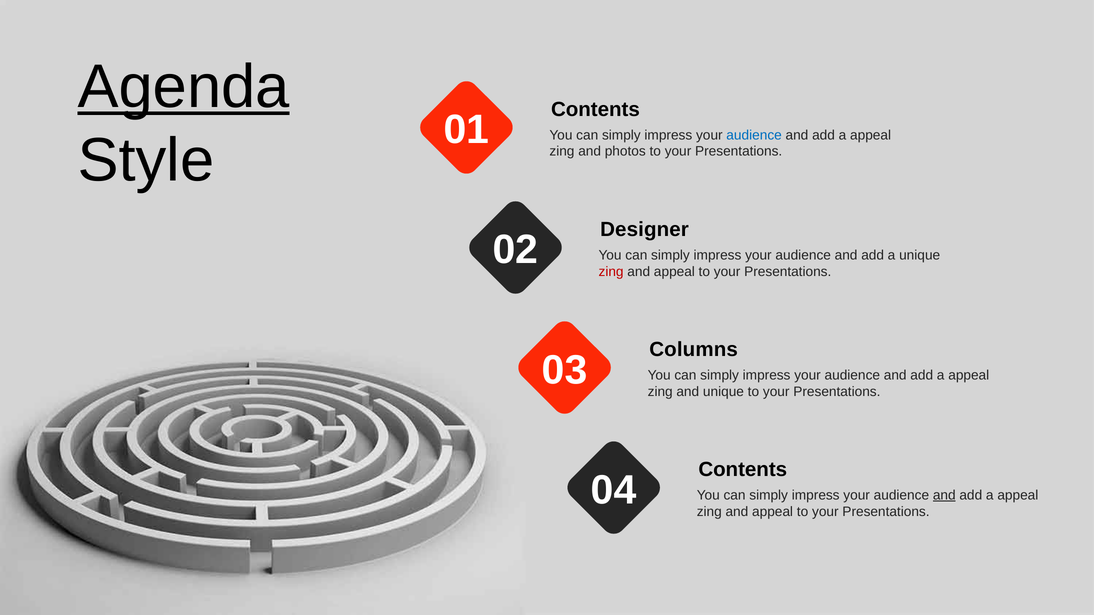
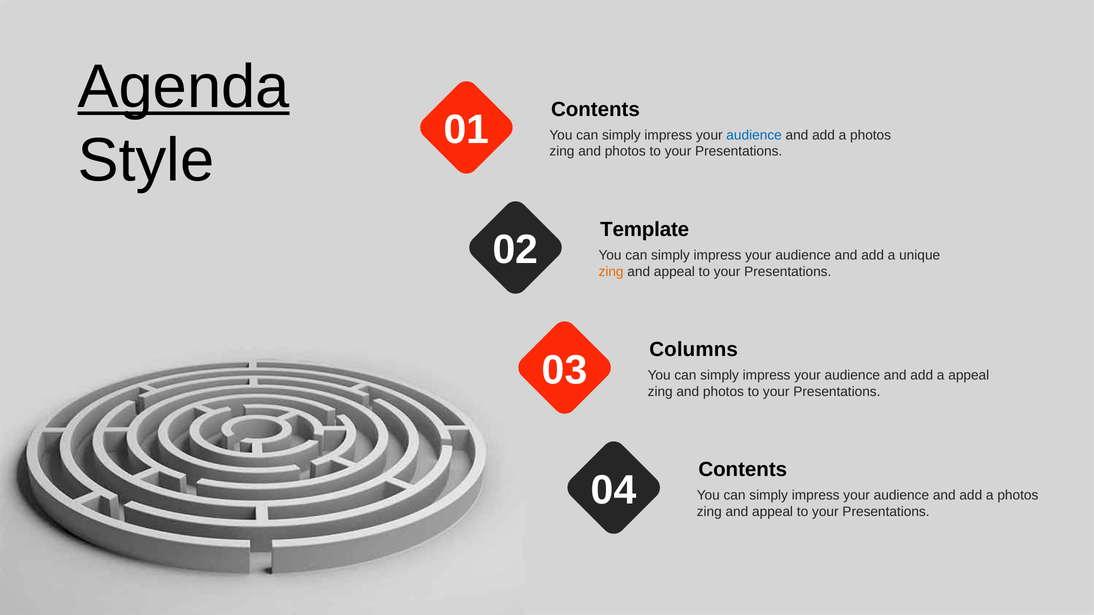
appeal: appeal -> photos (871, 135)
Designer: Designer -> Template (645, 229)
zing colour: red -> orange (611, 272)
unique: unique -> photos (723, 392)
and underline: present -> none (944, 496)
appeal: appeal -> photos (1018, 496)
